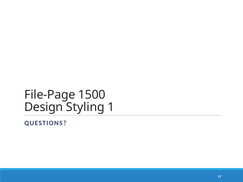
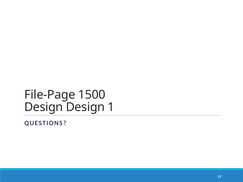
Design Styling: Styling -> Design (85, 107)
